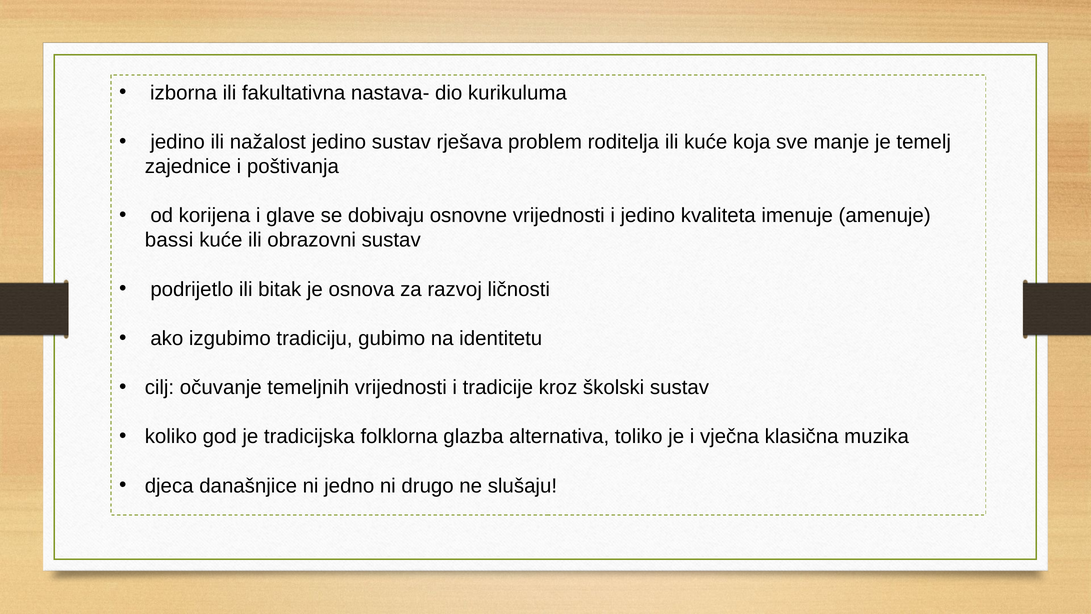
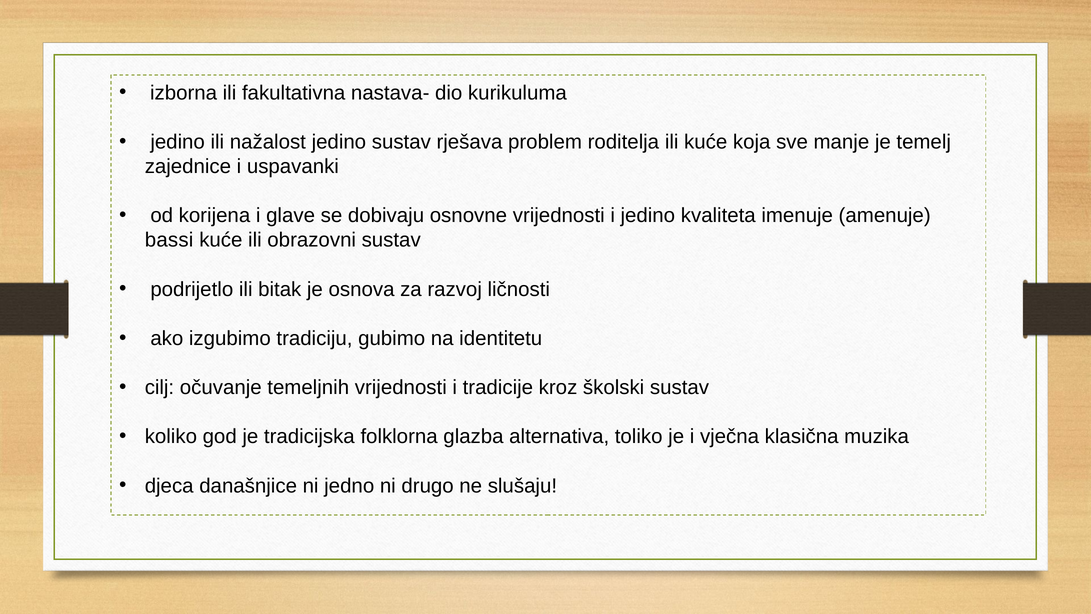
poštivanja: poštivanja -> uspavanki (293, 166)
